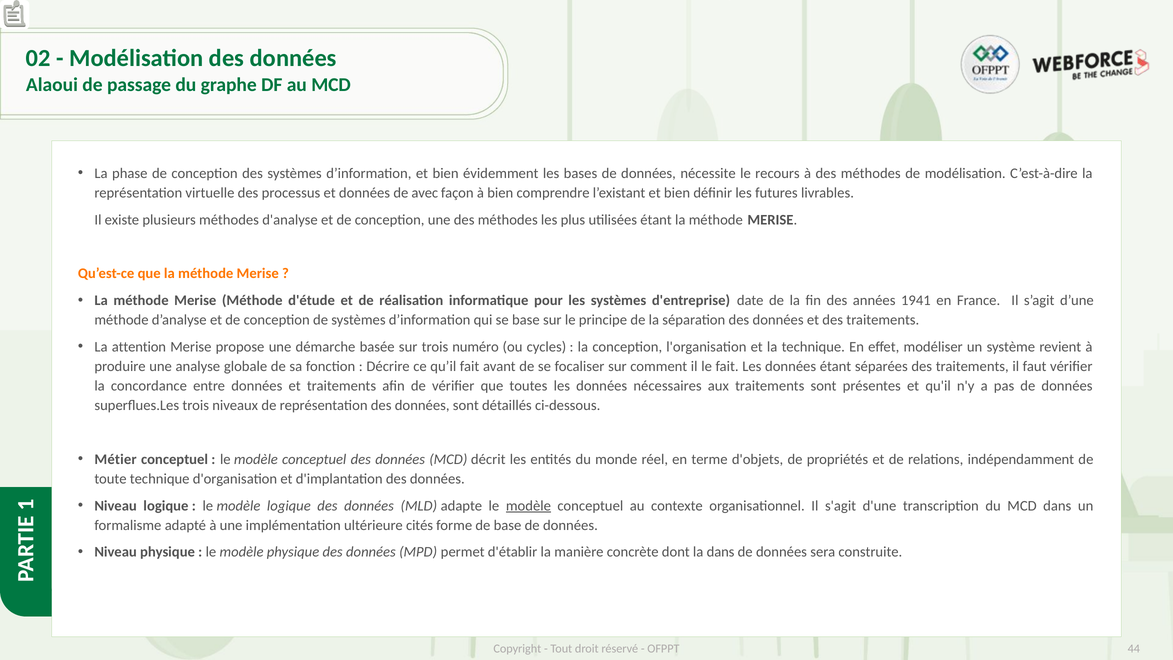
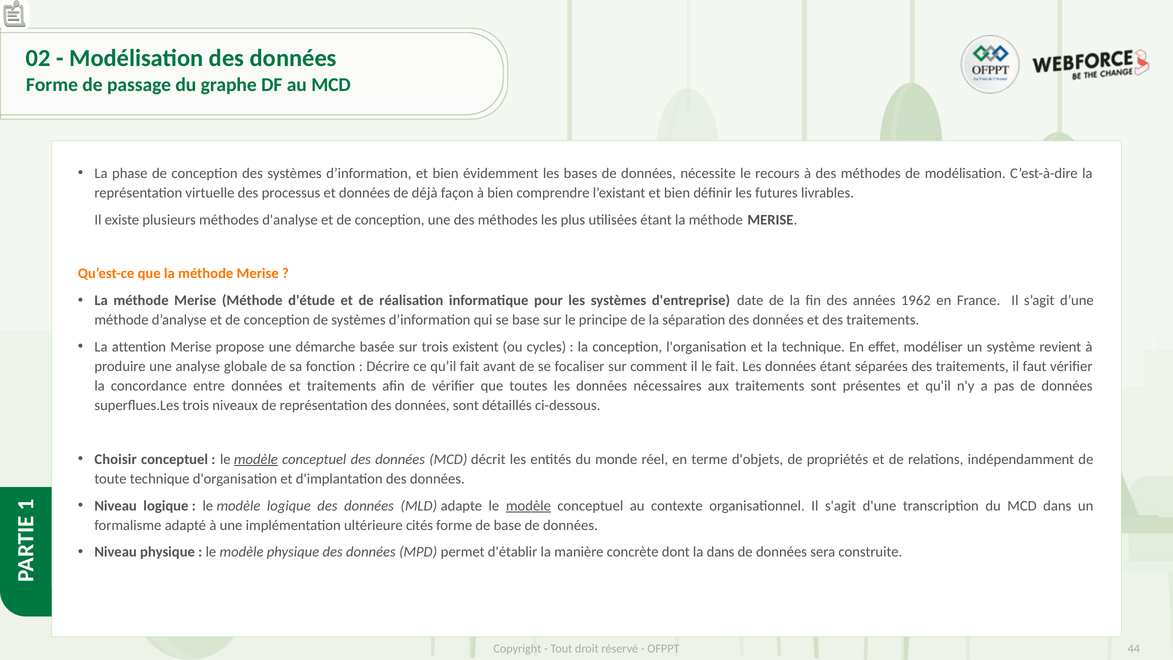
Alaoui: Alaoui -> Forme (52, 85)
avec: avec -> déjà (425, 193)
1941: 1941 -> 1962 (916, 300)
numéro: numéro -> existent (476, 347)
Métier: Métier -> Choisir (116, 459)
modèle underline: none -> present (256, 459)
